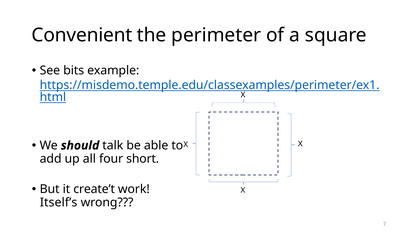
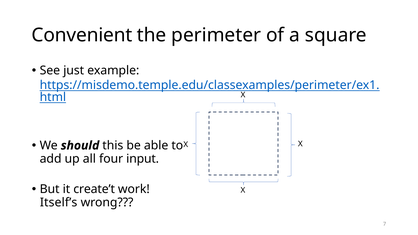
bits: bits -> just (74, 71)
talk: talk -> this (113, 146)
short: short -> input (143, 159)
